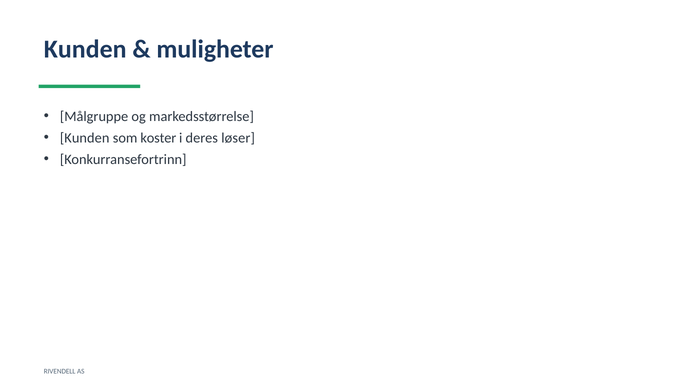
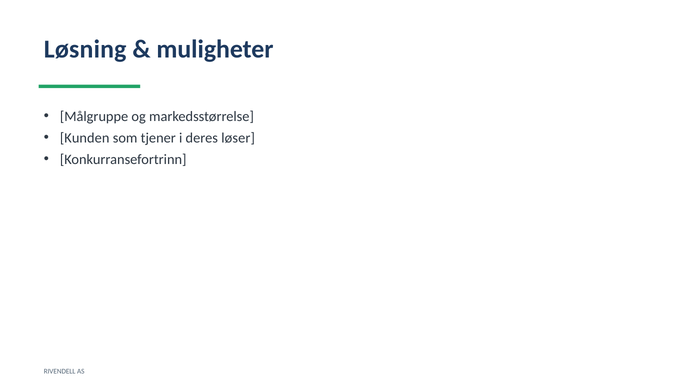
Kunden: Kunden -> Løsning (85, 49)
koster: koster -> tjener (158, 138)
